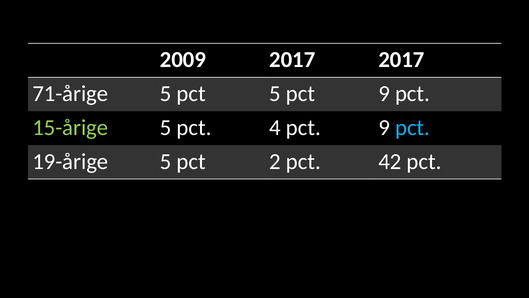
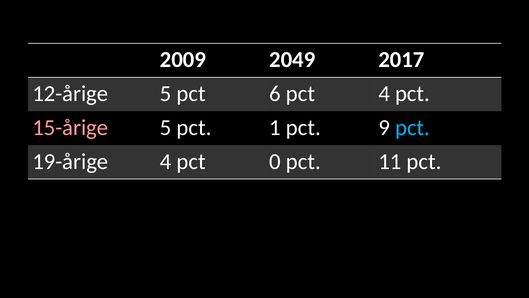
2009 2017: 2017 -> 2049 (292, 60)
71-årige: 71-årige -> 12-årige (70, 93)
pct 5: 5 -> 6 (275, 93)
9: 9 -> 4 (384, 93)
15-årige colour: light green -> pink (70, 127)
4: 4 -> 1 (275, 127)
19-årige 5: 5 -> 4 (166, 161)
2: 2 -> 0 (275, 161)
42: 42 -> 11 (390, 161)
